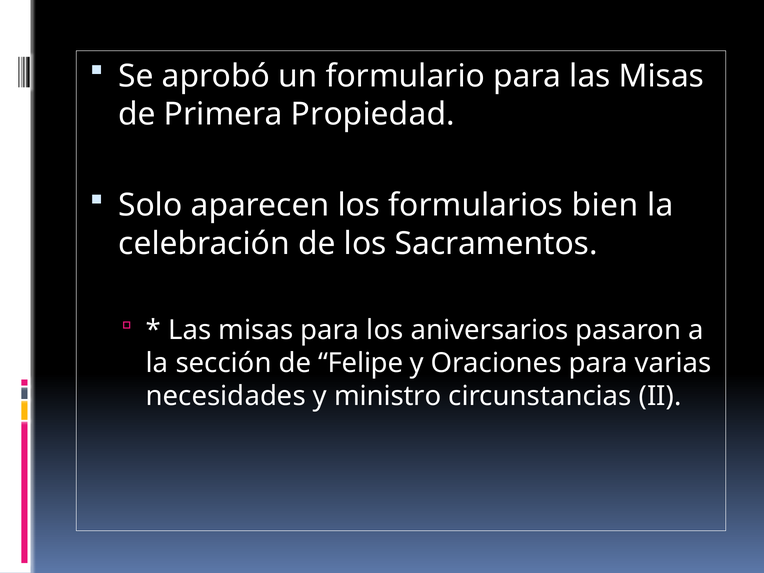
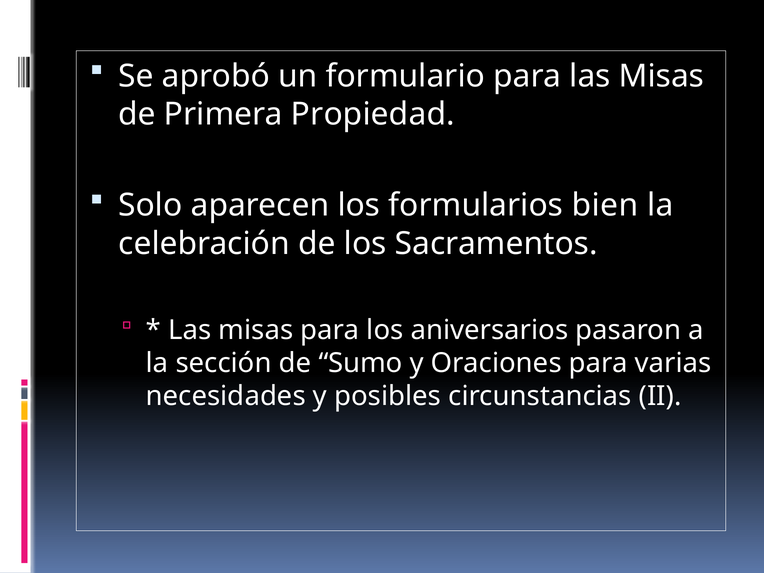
Felipe: Felipe -> Sumo (361, 363)
ministro: ministro -> posibles (388, 396)
